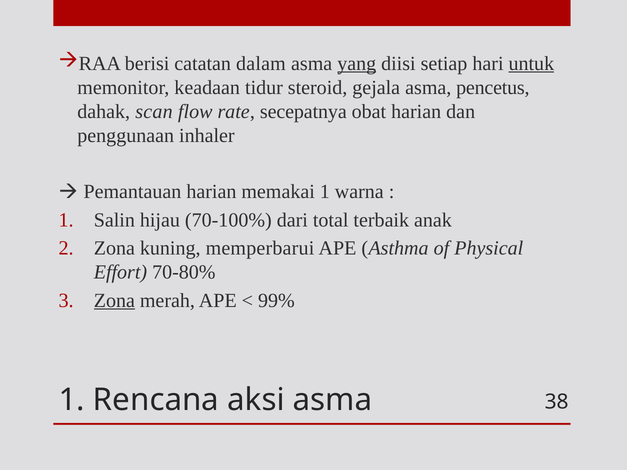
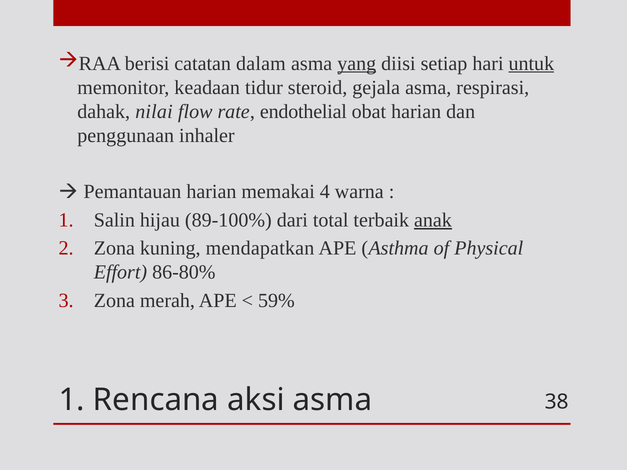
pencetus: pencetus -> respirasi (493, 88)
scan: scan -> nilai (154, 112)
secepatnya: secepatnya -> endothelial (303, 112)
memakai 1: 1 -> 4 (325, 192)
70-100%: 70-100% -> 89-100% (228, 220)
anak underline: none -> present (433, 220)
memperbarui: memperbarui -> mendapatkan (260, 248)
70-80%: 70-80% -> 86-80% (184, 272)
Zona underline: present -> none (114, 301)
99%: 99% -> 59% (276, 301)
